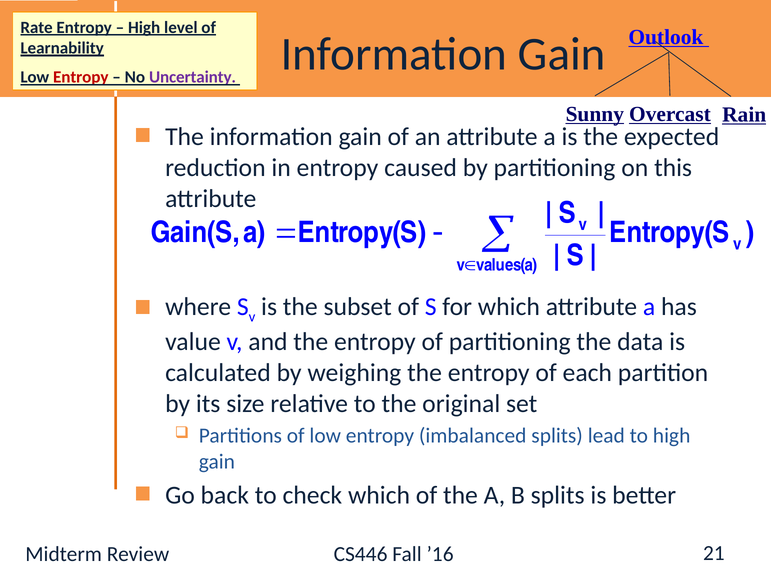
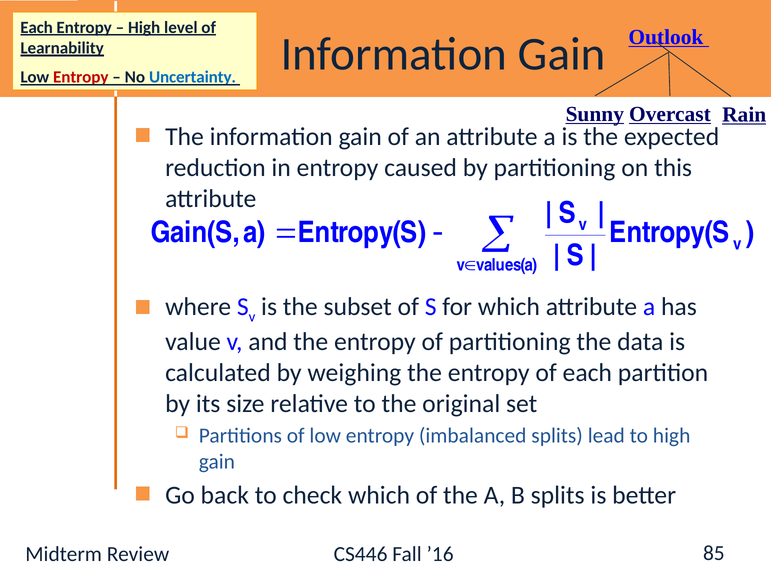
Rate: Rate -> Each (37, 27)
Uncertainty colour: purple -> blue (193, 77)
21: 21 -> 85 (714, 553)
